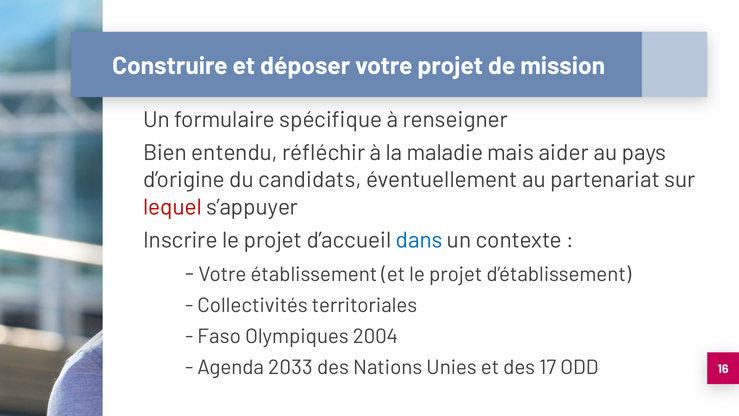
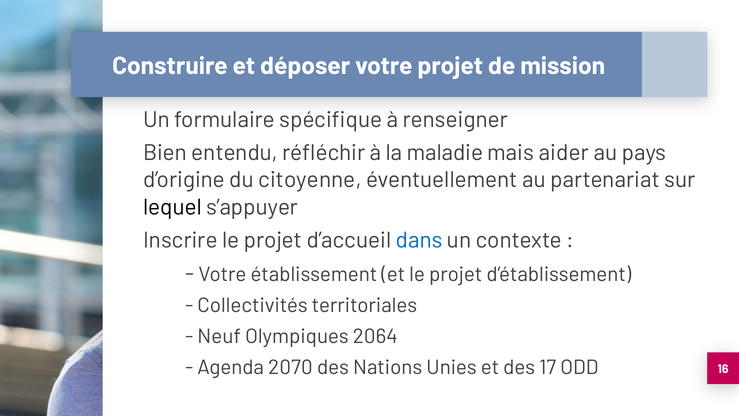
candidats: candidats -> citoyenne (310, 180)
lequel colour: red -> black (173, 207)
Faso: Faso -> Neuf (219, 336)
2004: 2004 -> 2064 (375, 336)
2033: 2033 -> 2070 (290, 367)
